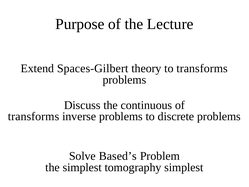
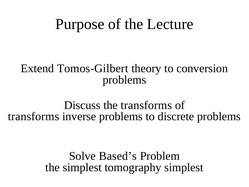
Spaces-Gilbert: Spaces-Gilbert -> Tomos-Gilbert (93, 68)
to transforms: transforms -> conversion (202, 68)
the continuous: continuous -> transforms (146, 105)
